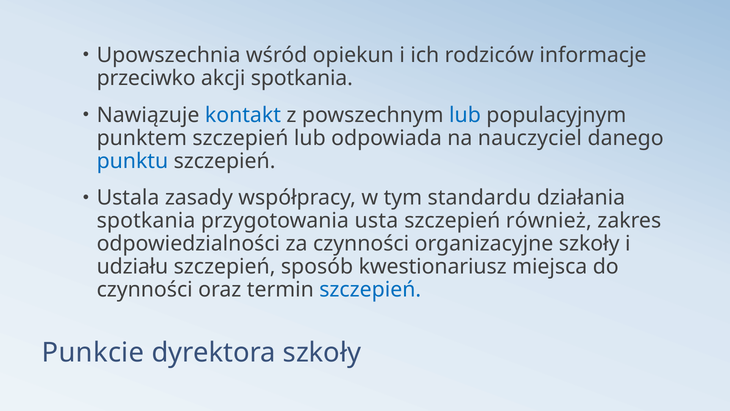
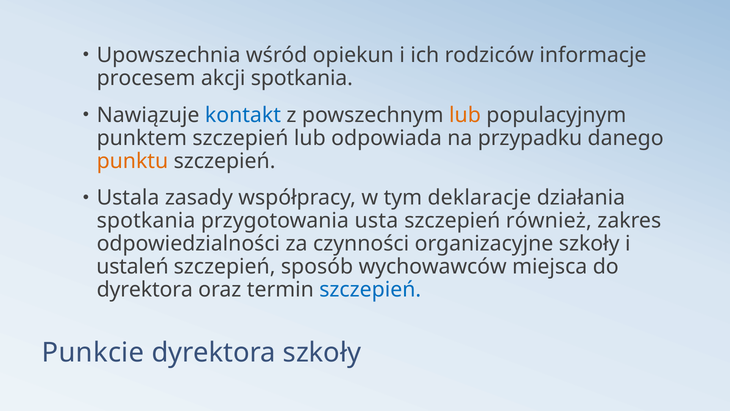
przeciwko: przeciwko -> procesem (146, 78)
lub colour: blue -> orange (465, 115)
nauczyciel: nauczyciel -> przypadku (530, 138)
punktu colour: blue -> orange (132, 161)
standardu: standardu -> deklaracje (479, 198)
udziału: udziału -> ustaleń (133, 267)
kwestionariusz: kwestionariusz -> wychowawców (433, 267)
czynności: czynności -> dyrektora (145, 290)
